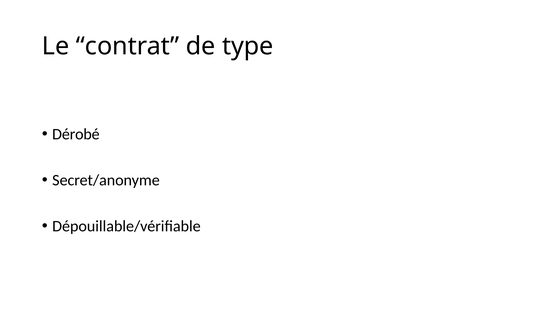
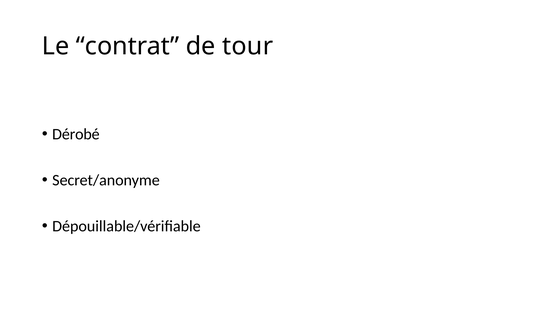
type: type -> tour (248, 46)
